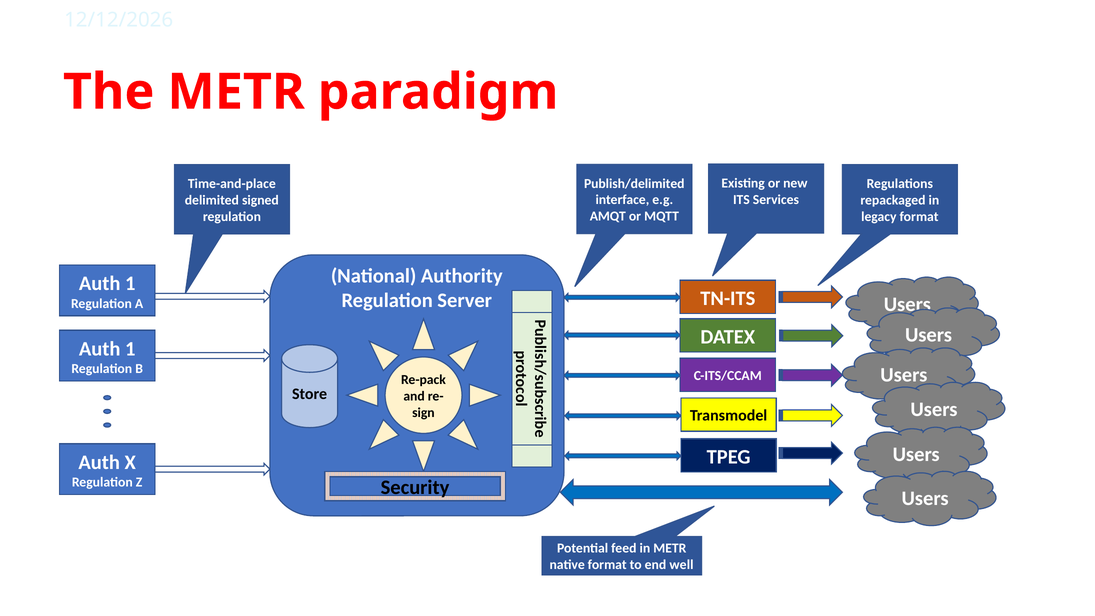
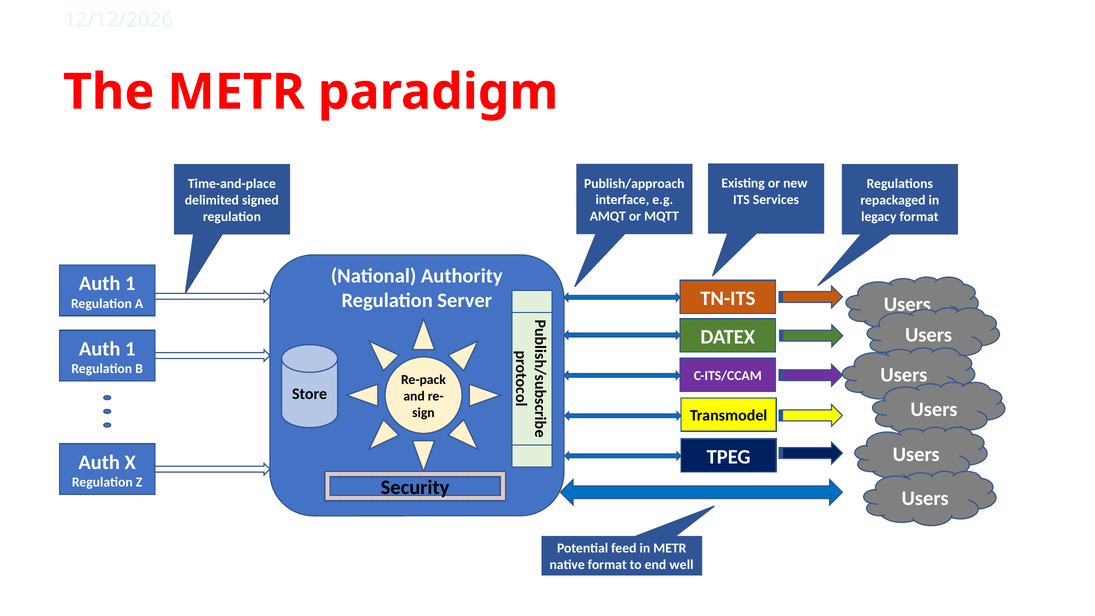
Publish/delimited: Publish/delimited -> Publish/approach (634, 184)
